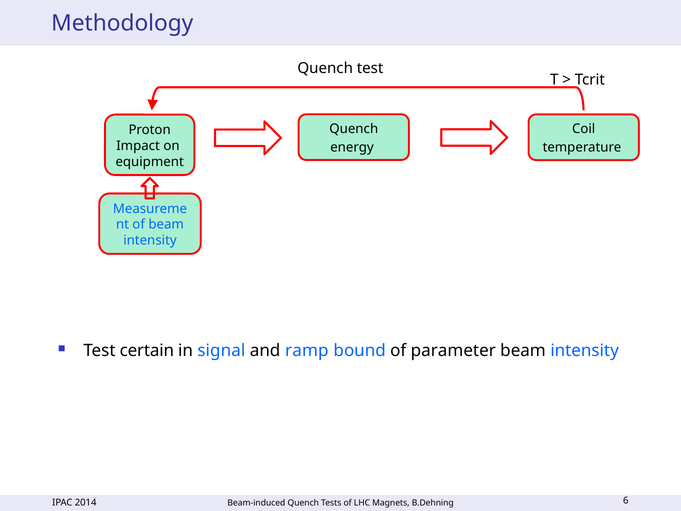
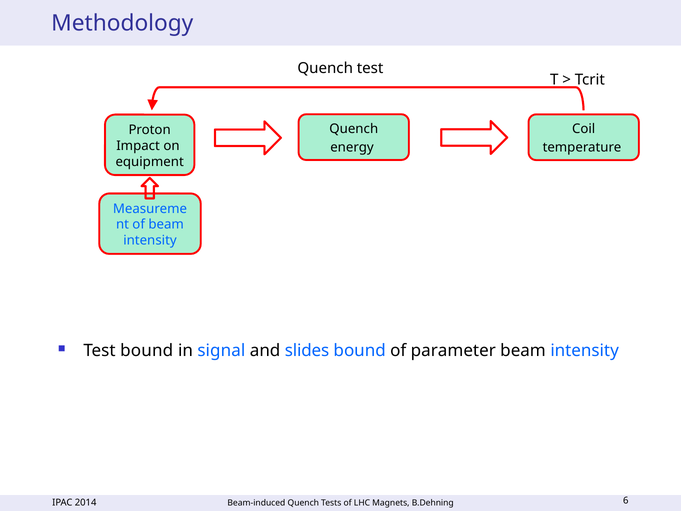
Test certain: certain -> bound (147, 351)
ramp: ramp -> slides (307, 351)
